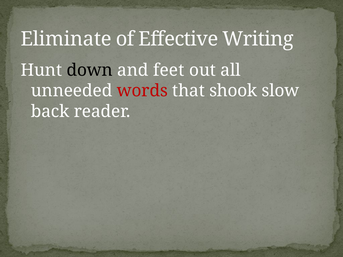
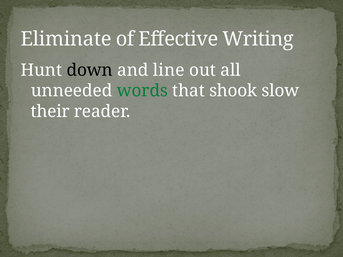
feet: feet -> line (169, 70)
words colour: red -> green (142, 91)
back: back -> their (50, 112)
